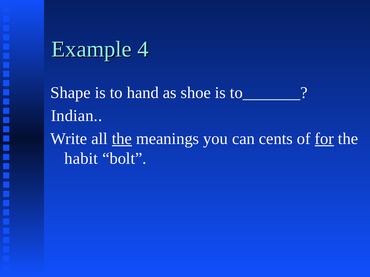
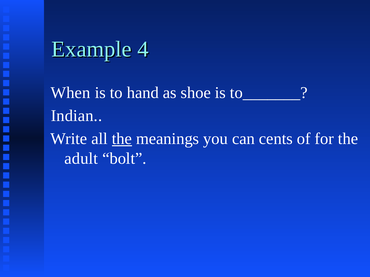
Shape: Shape -> When (71, 93)
for underline: present -> none (324, 139)
habit: habit -> adult (81, 159)
